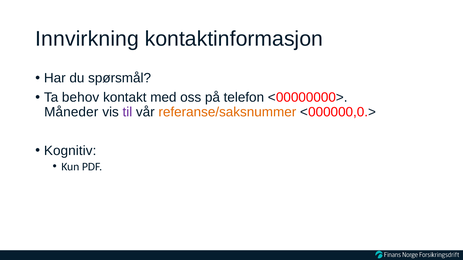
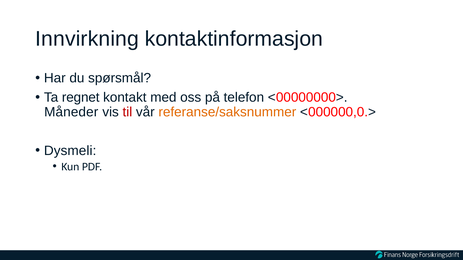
behov: behov -> regnet (81, 98)
til colour: purple -> red (127, 112)
Kognitiv: Kognitiv -> Dysmeli (70, 151)
